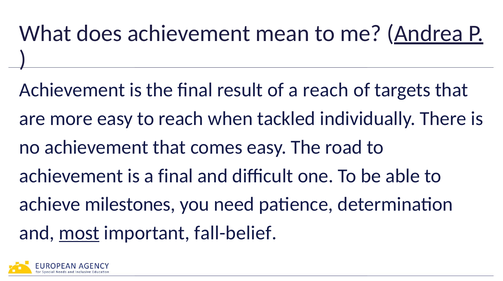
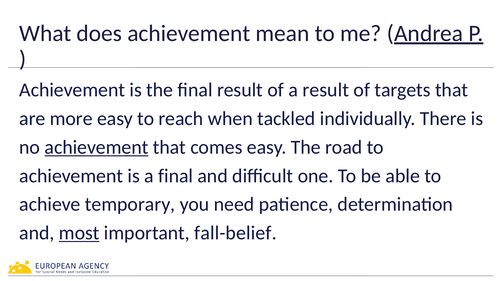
a reach: reach -> result (326, 90)
achievement underline: none -> present (96, 147)
milestones: milestones -> temporary (130, 204)
